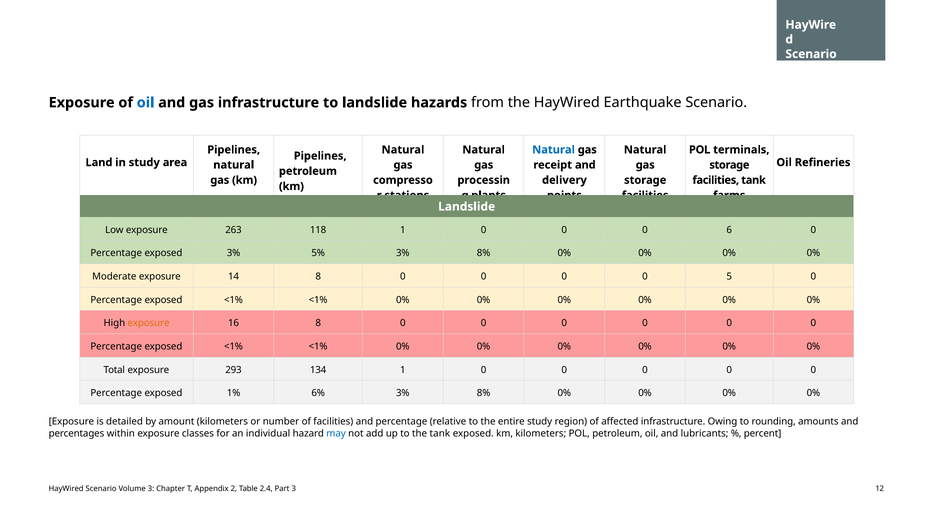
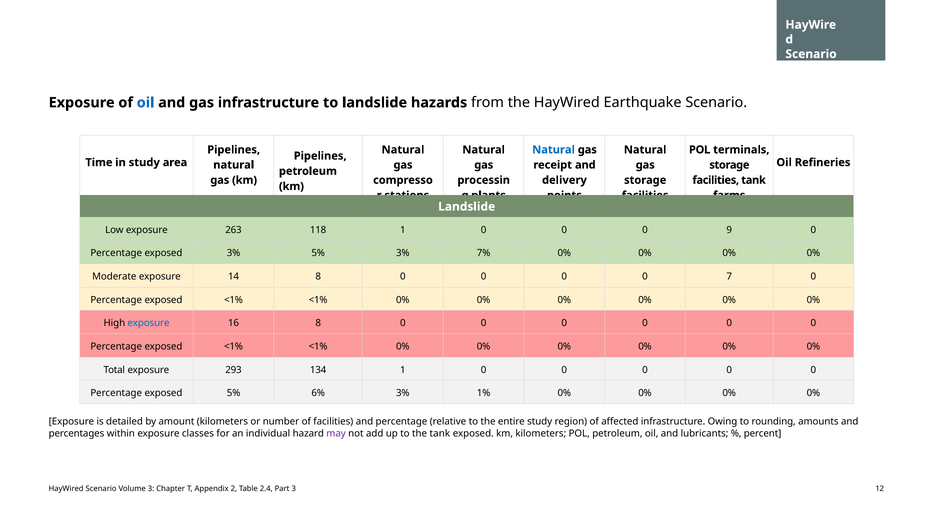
Land: Land -> Time (99, 163)
6: 6 -> 9 (729, 230)
5% 3% 8%: 8% -> 7% (484, 253)
5: 5 -> 7 (729, 277)
exposure colour: orange -> blue (148, 323)
exposed 1%: 1% -> 5% (234, 393)
6% 3% 8%: 8% -> 1% (484, 393)
may colour: blue -> purple (336, 434)
